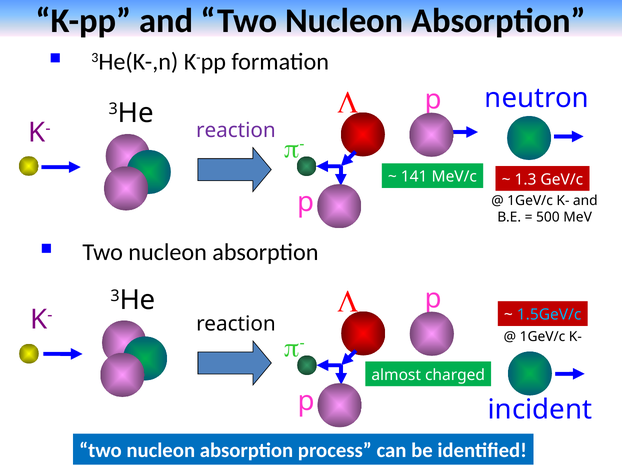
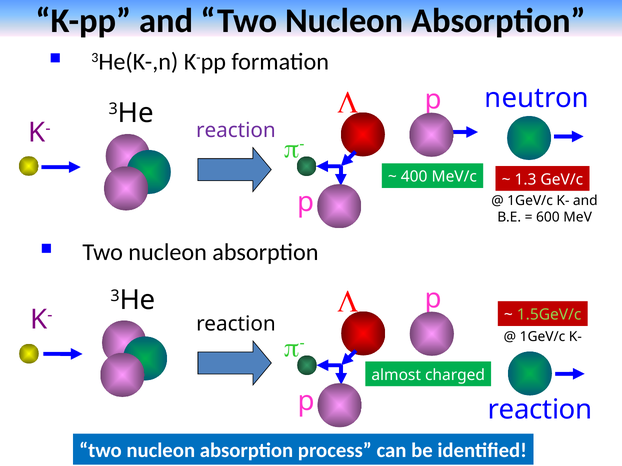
141: 141 -> 400 (414, 177)
500: 500 -> 600 (548, 217)
1.5GeV/c colour: light blue -> light green (549, 315)
incident: incident -> reaction (540, 410)
